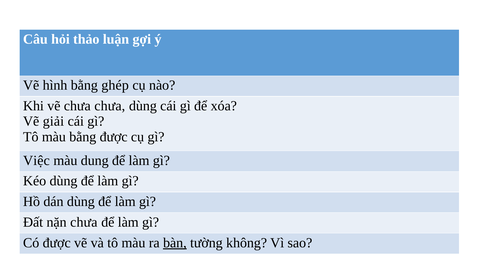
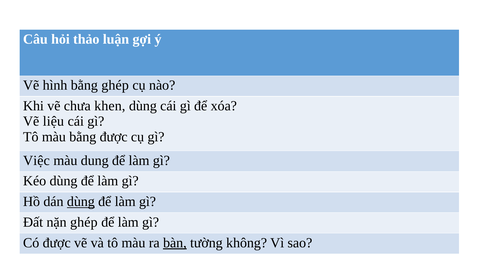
chưa chưa: chưa -> khen (110, 106)
giải: giải -> liệu (53, 121)
dùng underline: none -> present (81, 201)
nặn chưa: chưa -> ghép (84, 222)
